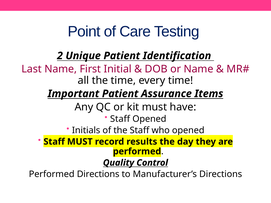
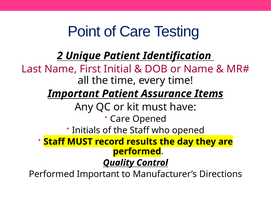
Staff: Staff -> Care (120, 119)
Performed Directions: Directions -> Important (98, 174)
